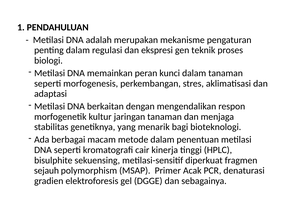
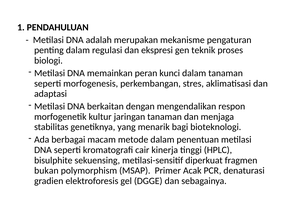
sejauh: sejauh -> bukan (46, 171)
